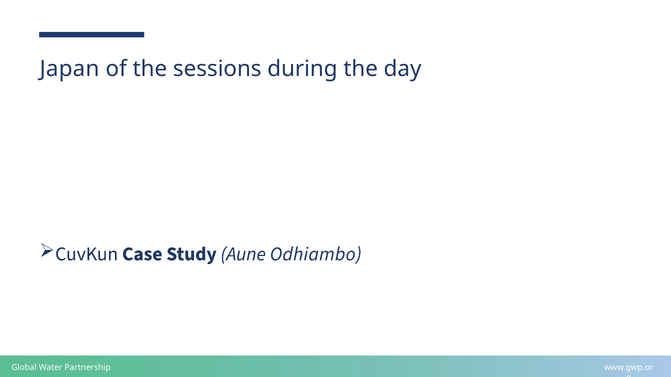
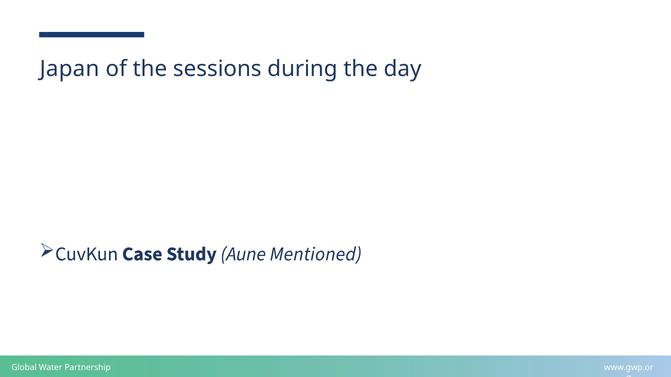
Odhiambo: Odhiambo -> Mentioned (316, 254)
